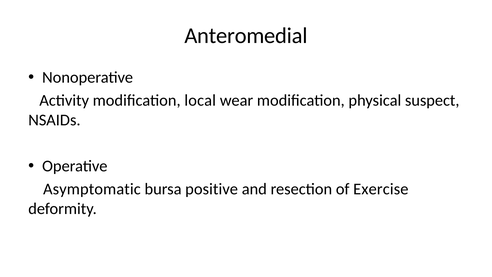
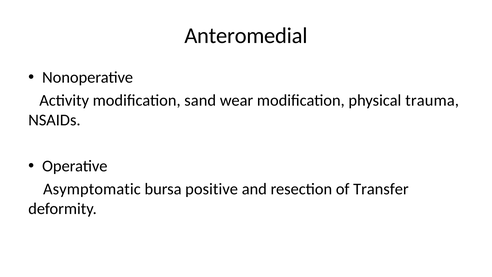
local: local -> sand (200, 100)
suspect: suspect -> trauma (432, 100)
Exercise: Exercise -> Transfer (381, 189)
